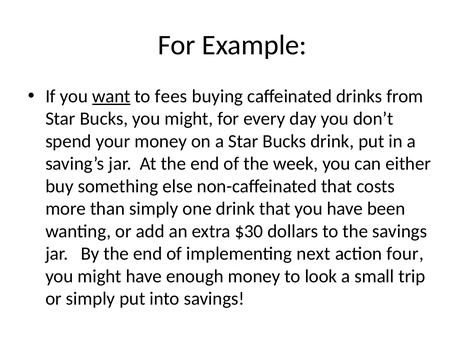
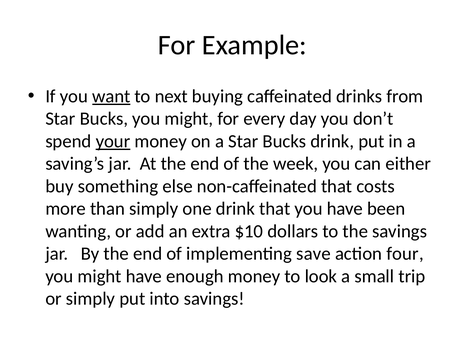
fees: fees -> next (171, 96)
your underline: none -> present (113, 141)
$30: $30 -> $10 (249, 231)
next: next -> save (313, 254)
